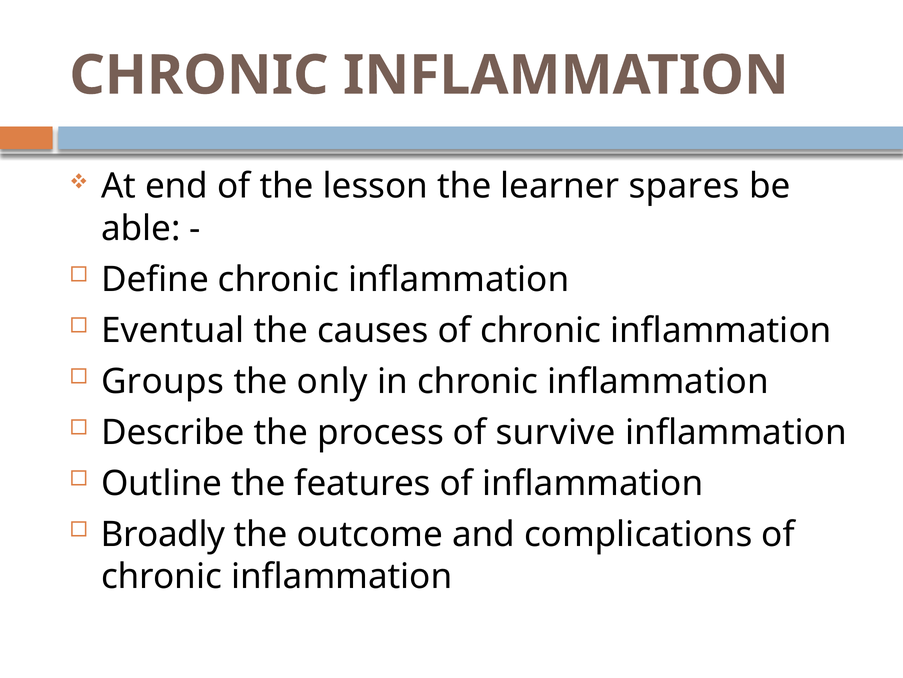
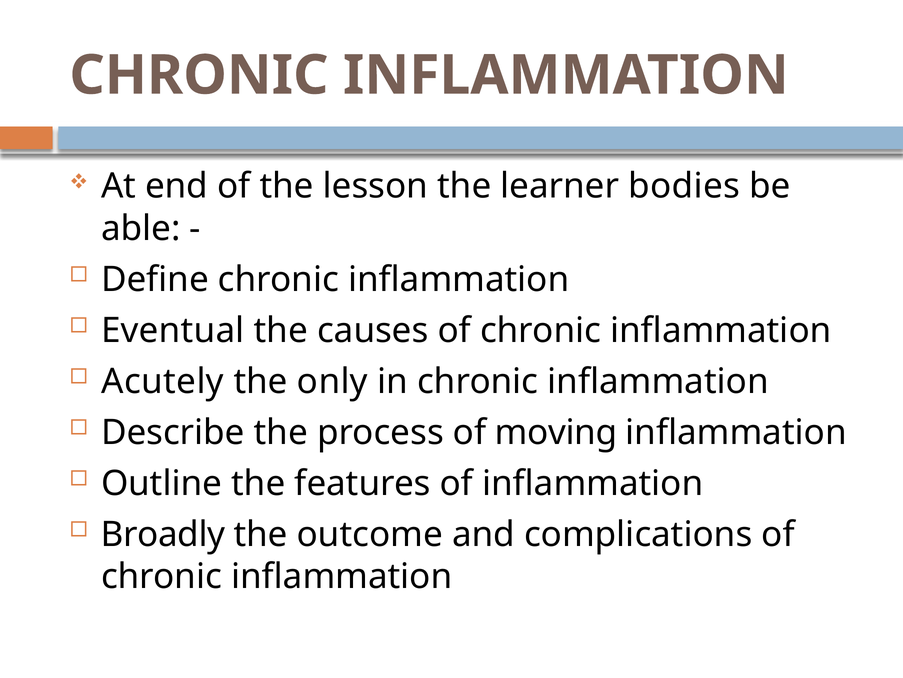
spares: spares -> bodies (684, 186)
Groups: Groups -> Acutely (163, 381)
survive: survive -> moving (556, 432)
